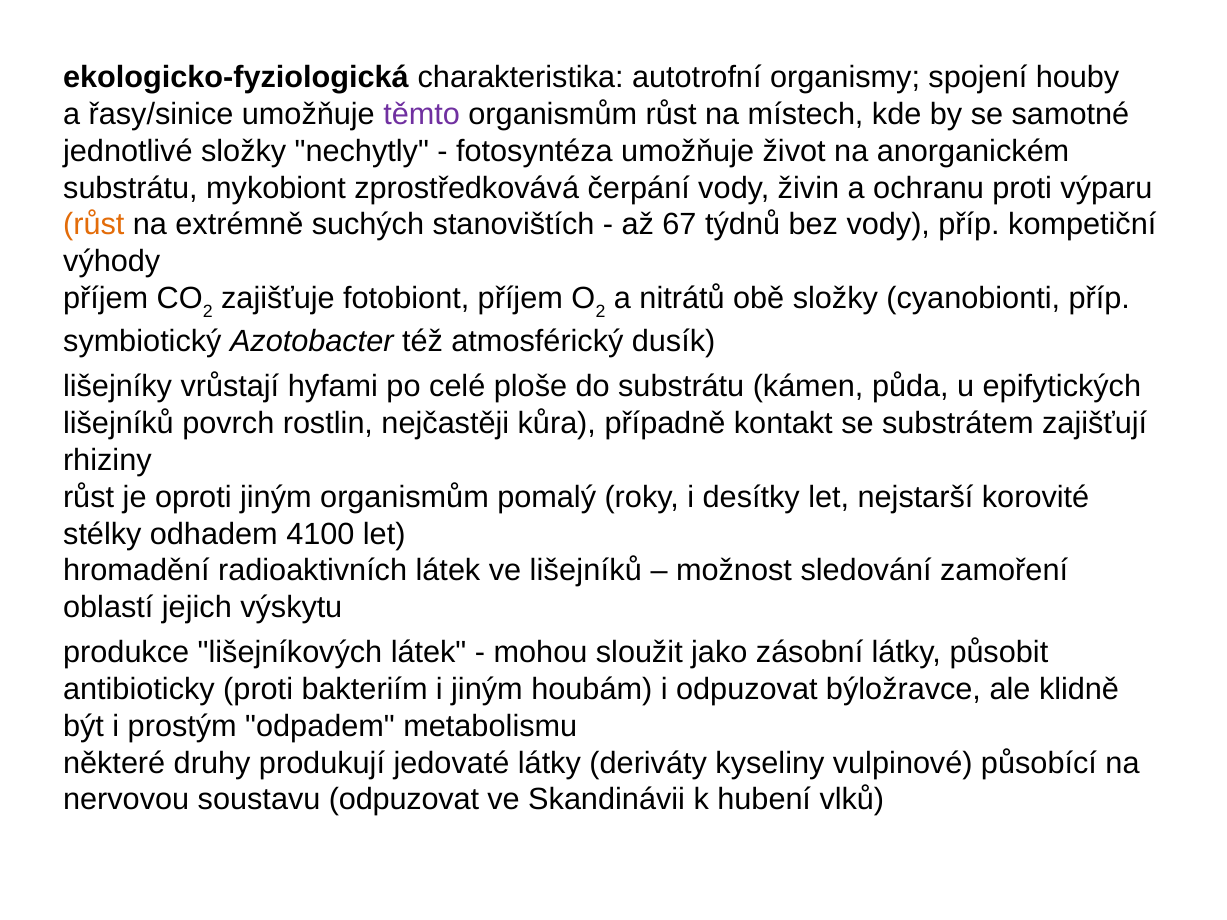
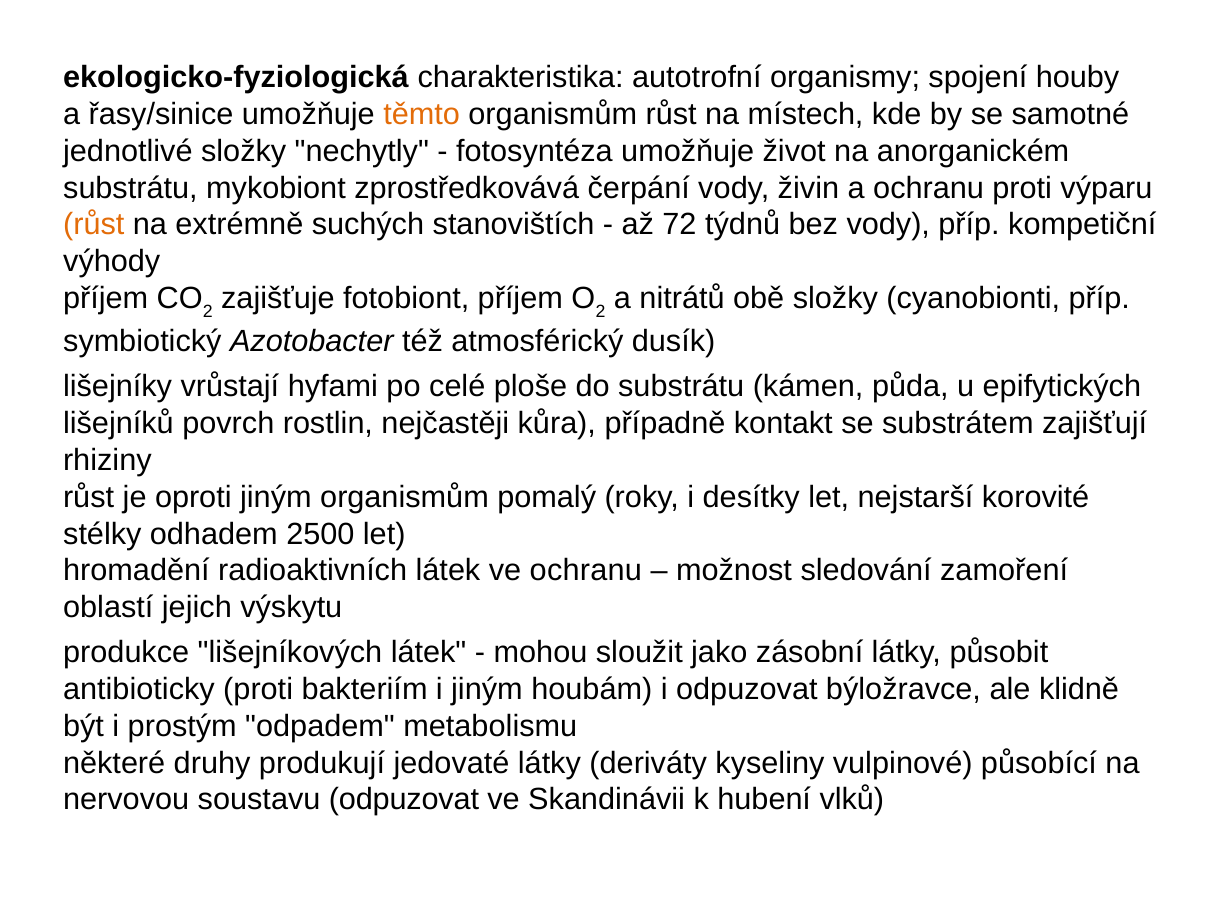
těmto colour: purple -> orange (422, 114)
67: 67 -> 72 (680, 225)
4100: 4100 -> 2500 (320, 534)
ve lišejníků: lišejníků -> ochranu (586, 571)
